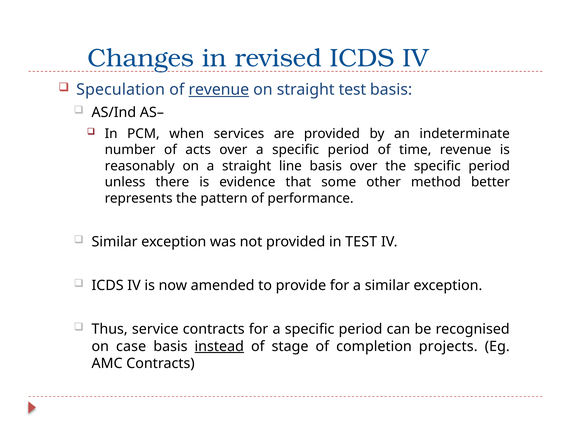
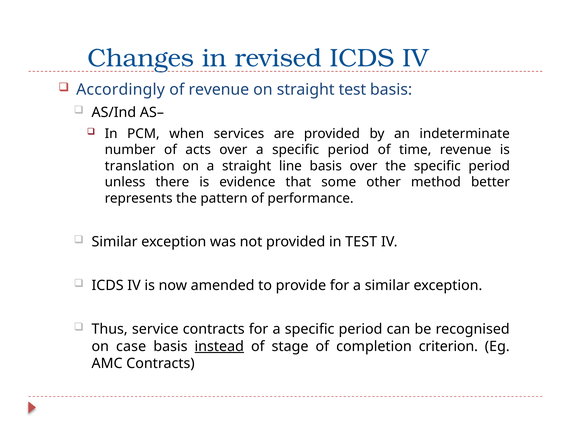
Speculation: Speculation -> Accordingly (121, 90)
revenue underline: present -> none (219, 90)
reasonably: reasonably -> translation (140, 166)
projects: projects -> criterion (448, 347)
